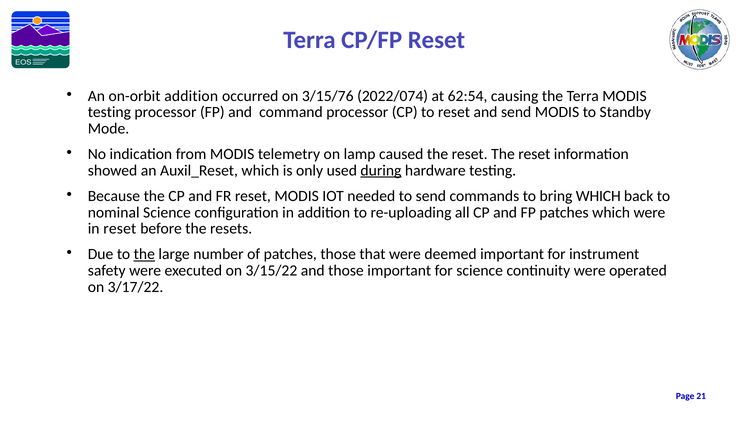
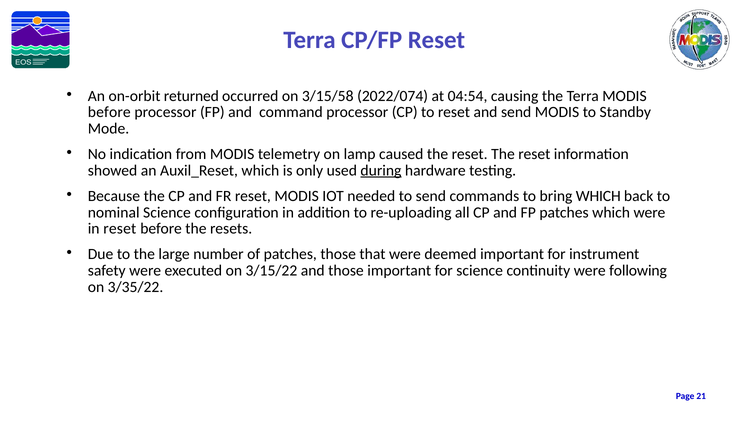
on-orbit addition: addition -> returned (191, 96)
3/15/76: 3/15/76 -> 3/15/58 (328, 96)
62:54: 62:54 -> 04:54 (468, 96)
testing: testing -> before (109, 112)
the underline: present -> none (144, 254)
operated: operated -> following (638, 271)
3/17/22: 3/17/22 -> 3/35/22 (136, 287)
